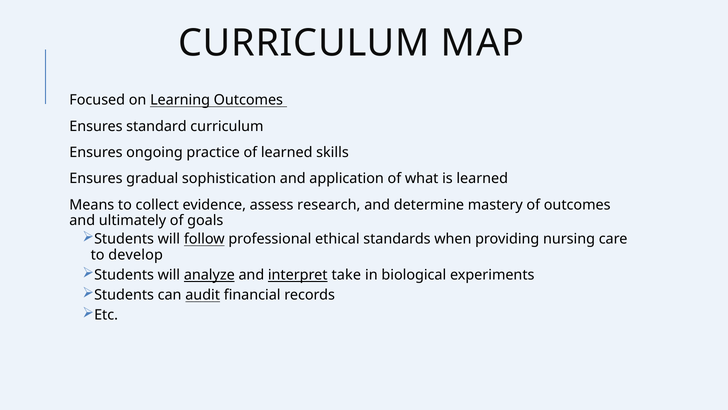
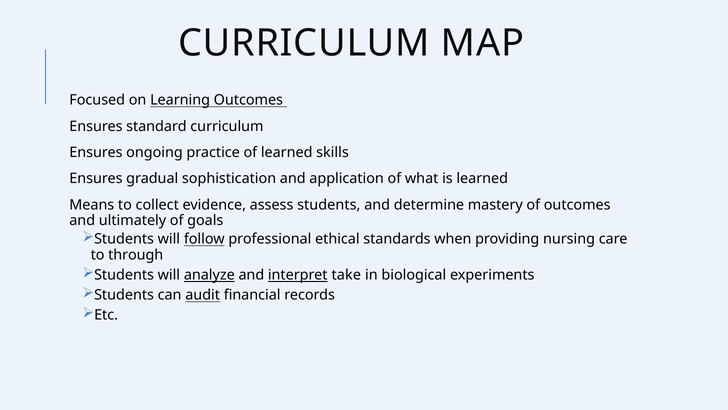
assess research: research -> students (329, 205)
develop: develop -> through (136, 254)
